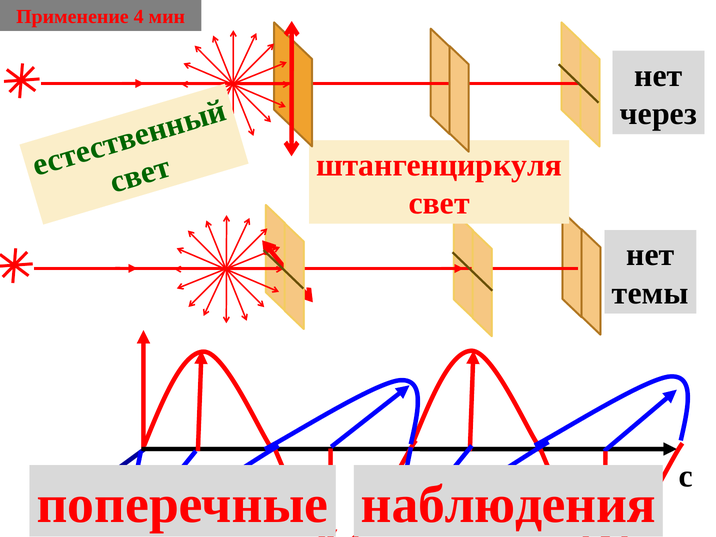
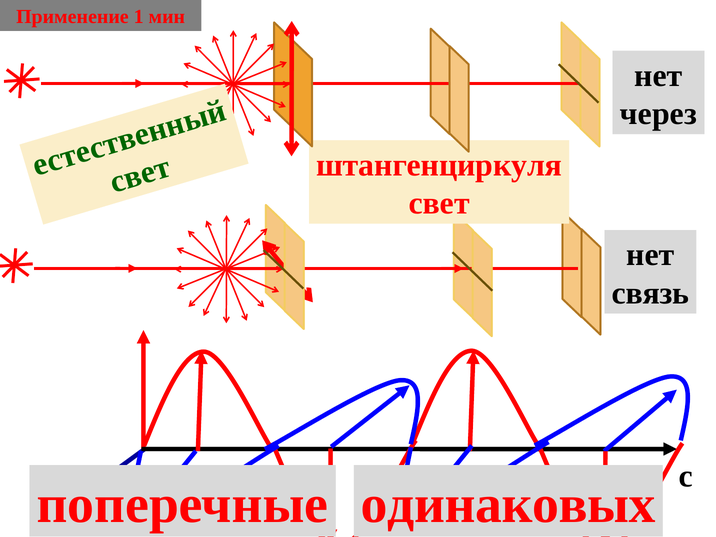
4: 4 -> 1 (139, 17)
темы: темы -> связь (650, 293)
наблюдения: наблюдения -> одинаковых (508, 505)
